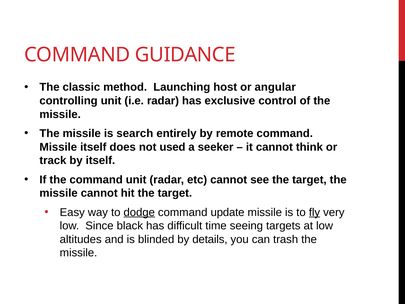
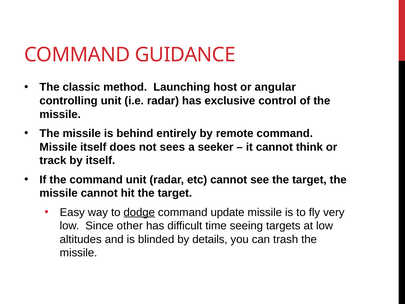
search: search -> behind (135, 133)
used: used -> sees (172, 147)
fly underline: present -> none (314, 212)
black: black -> other (130, 226)
